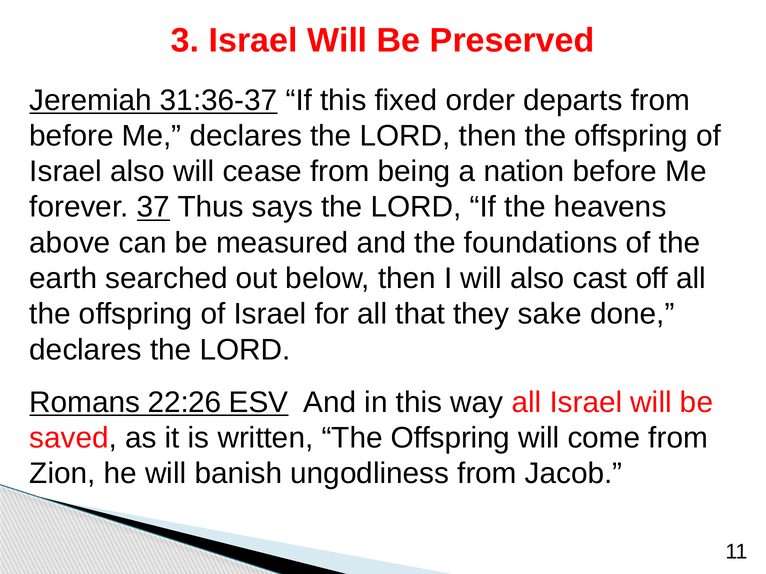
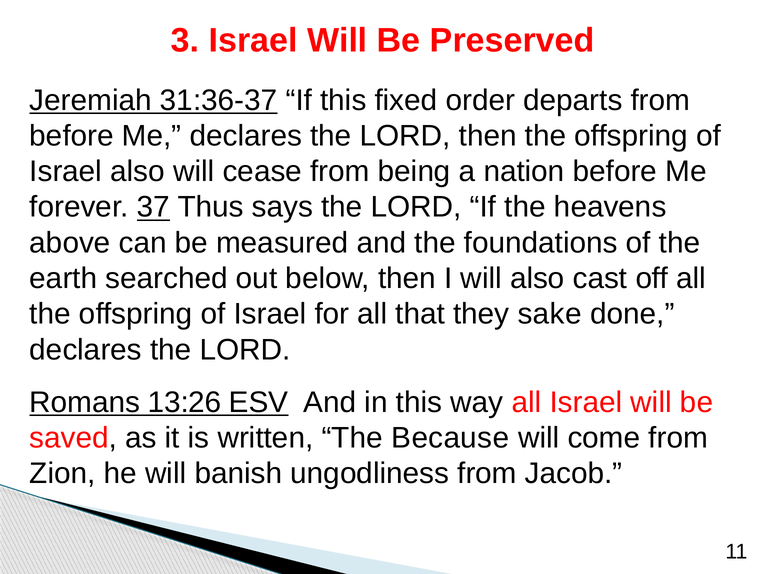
22:26: 22:26 -> 13:26 (185, 403)
written The Offspring: Offspring -> Because (450, 438)
